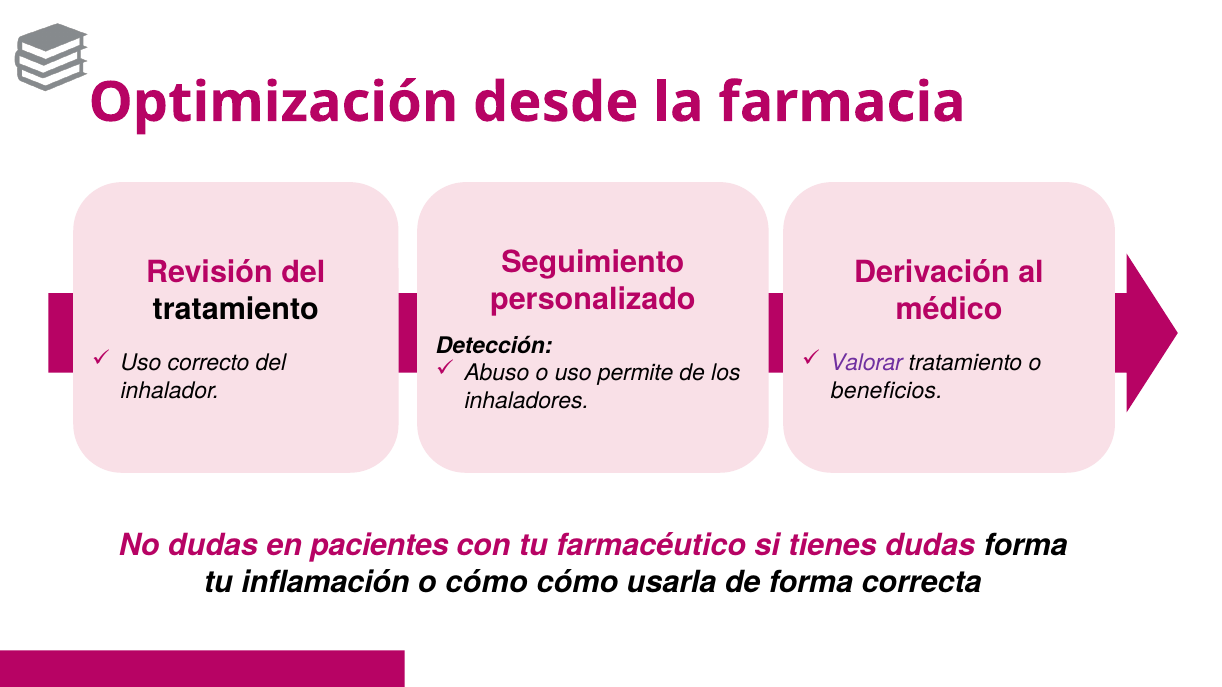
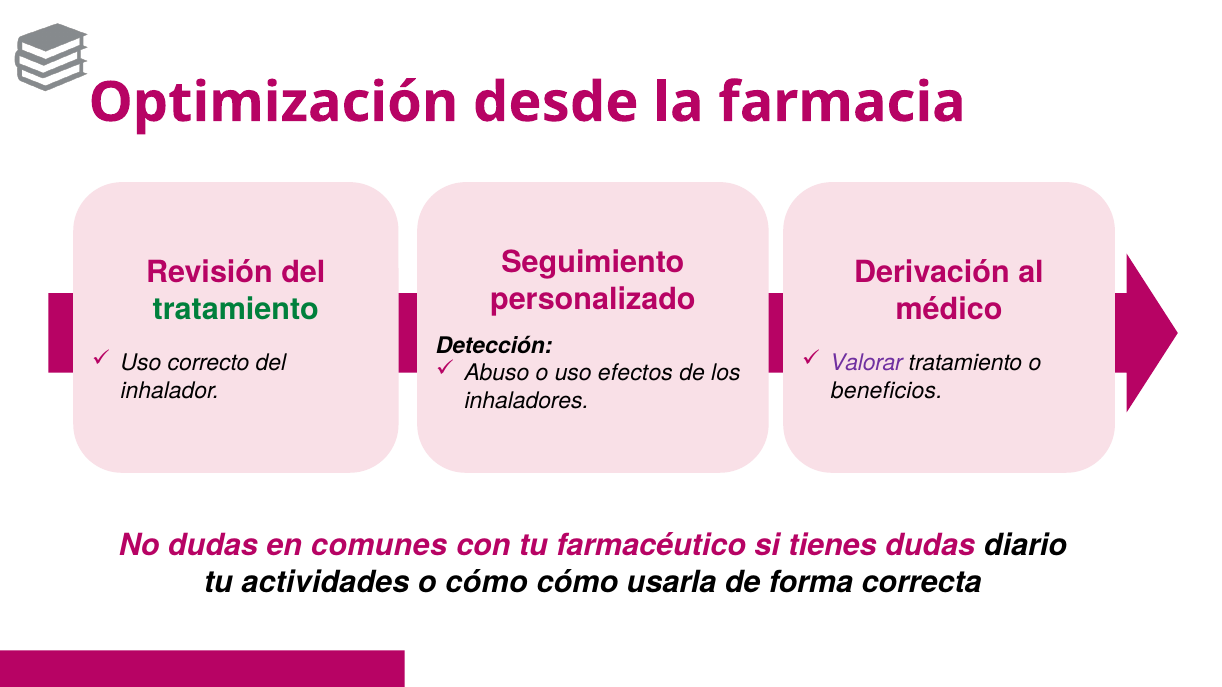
tratamiento colour: black -> green (236, 309)
permite: permite -> efectos (635, 374)
pacientes: pacientes -> comunes (379, 546)
dudas forma: forma -> diario (1026, 546)
inflamación: inflamación -> actividades (325, 583)
